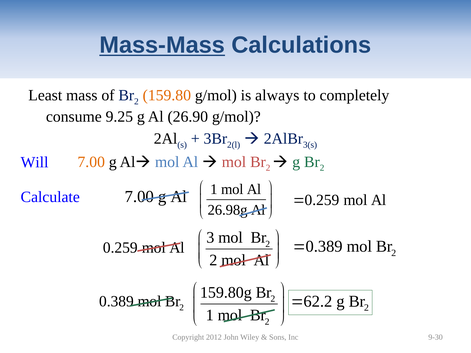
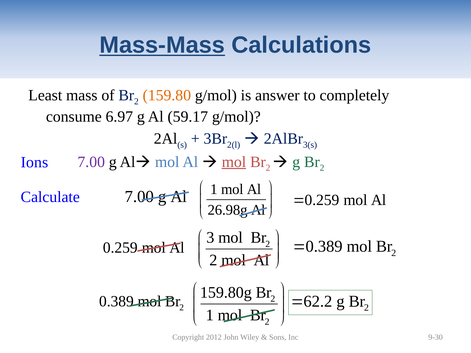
always: always -> answer (277, 95)
9.25: 9.25 -> 6.97 (119, 117)
26.90: 26.90 -> 59.17 (188, 117)
7.00 colour: orange -> purple (91, 162)
mol underline: none -> present (234, 162)
Will: Will -> Ions (34, 162)
